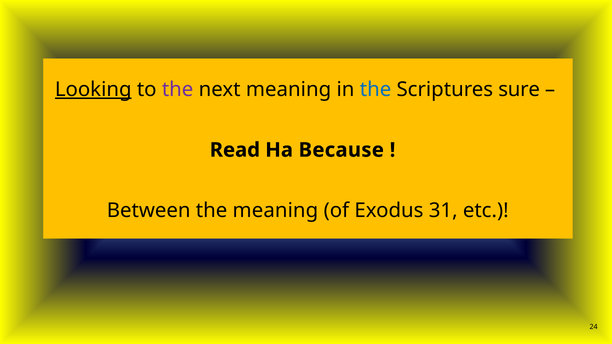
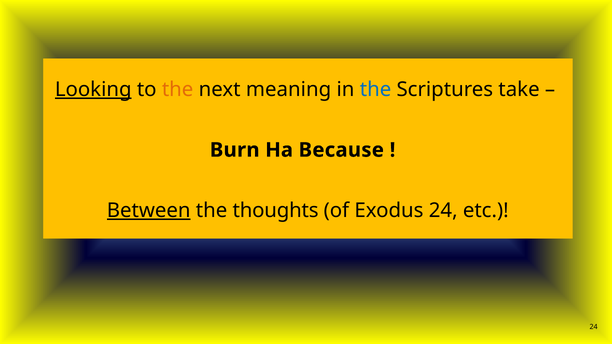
the colour: purple -> orange (178, 90)
sure: sure -> take (519, 90)
Read: Read -> Burn (235, 150)
Between underline: none -> present (149, 211)
the meaning: meaning -> thoughts (276, 211)
Exodus 31: 31 -> 24 (443, 211)
